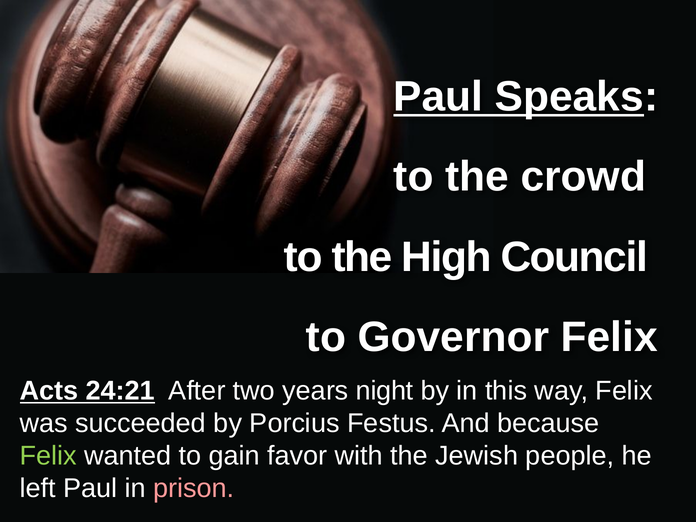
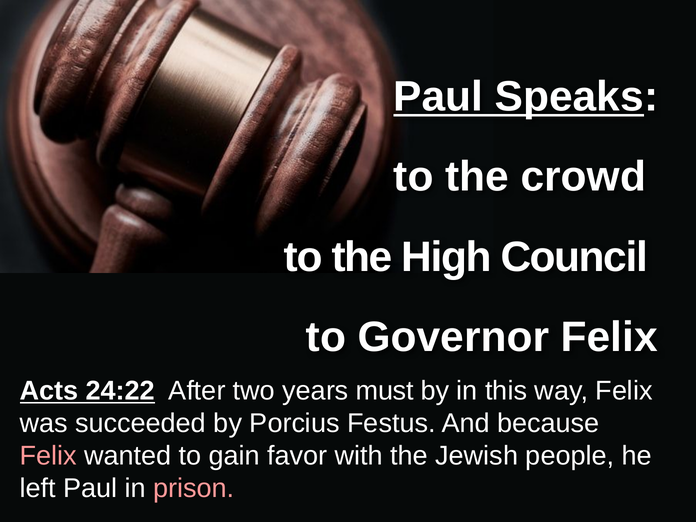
24:21: 24:21 -> 24:22 (120, 391)
night: night -> must (385, 391)
Felix colour: light green -> pink (48, 456)
